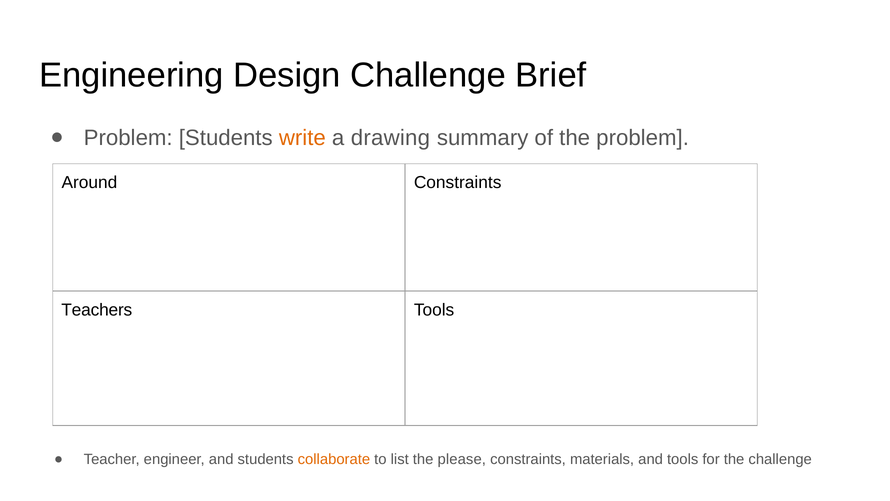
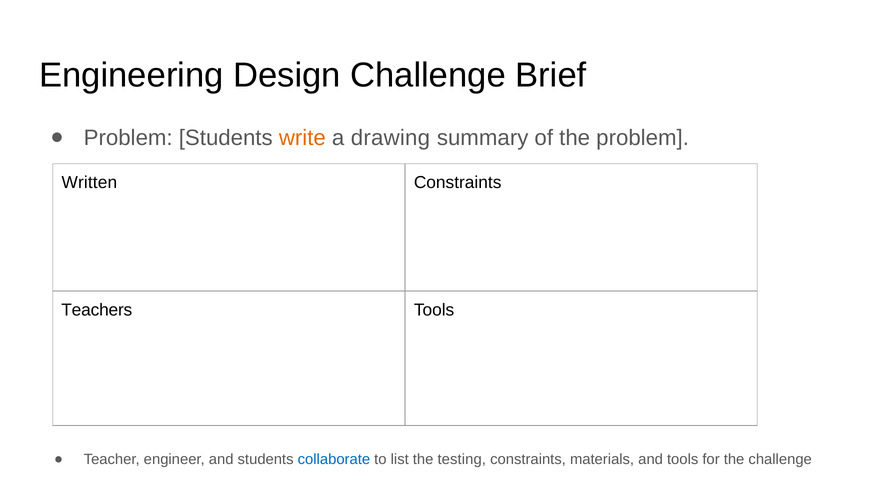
Around: Around -> Written (89, 183)
collaborate colour: orange -> blue (334, 459)
please: please -> testing (462, 459)
